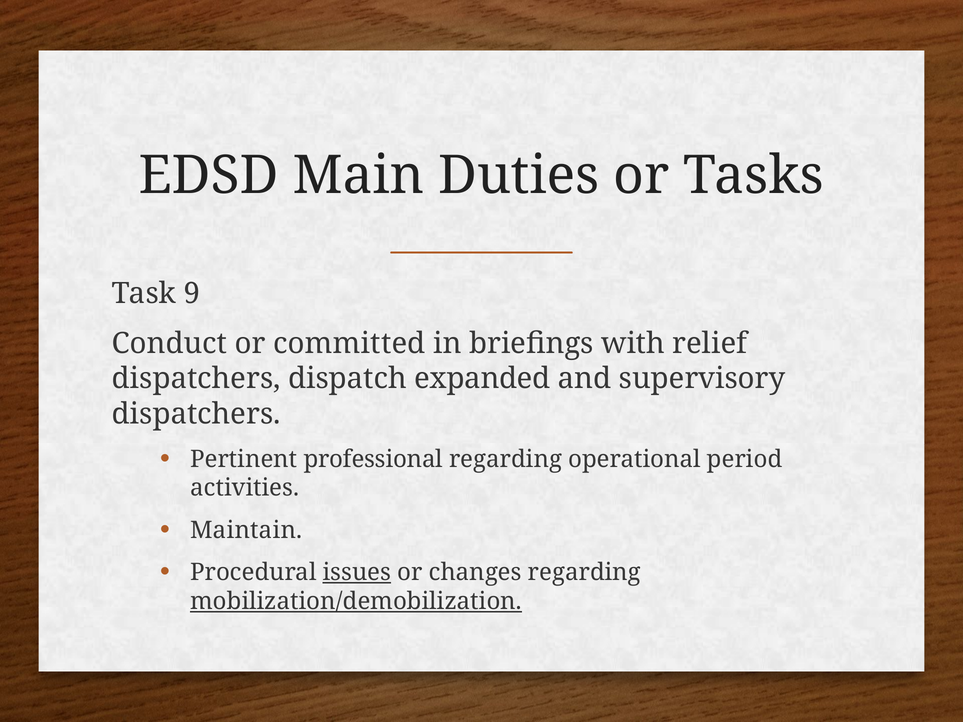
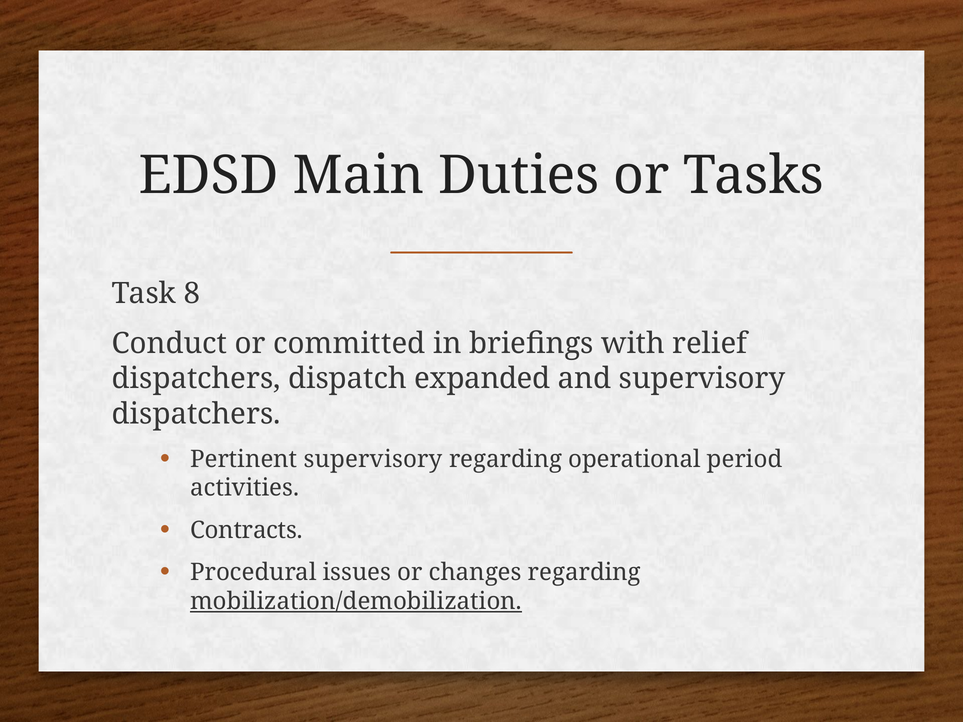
9: 9 -> 8 (192, 294)
Pertinent professional: professional -> supervisory (373, 459)
Maintain: Maintain -> Contracts (246, 530)
issues underline: present -> none (357, 573)
